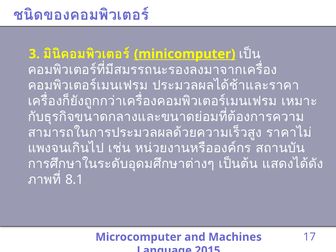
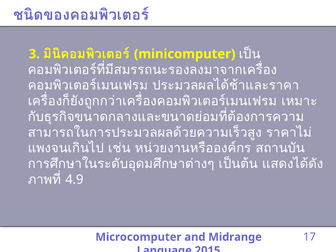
minicomputer underline: present -> none (185, 54)
8.1: 8.1 -> 4.9 (74, 180)
Machines: Machines -> Midrange (235, 237)
